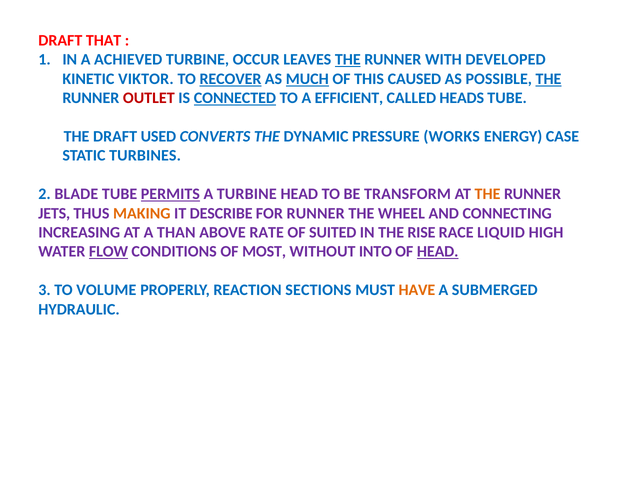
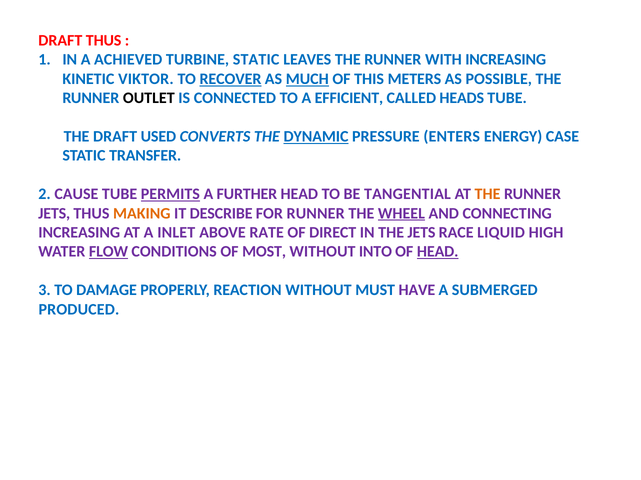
DRAFT THAT: THAT -> THUS (104, 41)
TURBINE OCCUR: OCCUR -> STATIC (256, 60)
THE underline: present -> none (348, 60)
WITH DEVELOPED: DEVELOPED -> INCREASING (506, 60)
CAUSED: CAUSED -> METERS (414, 79)
THE underline: present -> none (549, 79)
OUTLET colour: red -> black (149, 98)
CONNECTED underline: present -> none (235, 98)
DYNAMIC underline: none -> present (316, 137)
WORKS: WORKS -> ENTERS (452, 137)
TURBINES: TURBINES -> TRANSFER (145, 156)
BLADE: BLADE -> CAUSE (76, 194)
A TURBINE: TURBINE -> FURTHER (247, 194)
TRANSFORM: TRANSFORM -> TANGENTIAL (407, 194)
WHEEL underline: none -> present (401, 214)
THAN: THAN -> INLET (176, 233)
SUITED: SUITED -> DIRECT (333, 233)
THE RISE: RISE -> JETS (421, 233)
VOLUME: VOLUME -> DAMAGE (106, 291)
REACTION SECTIONS: SECTIONS -> WITHOUT (318, 291)
HAVE colour: orange -> purple (417, 291)
HYDRAULIC: HYDRAULIC -> PRODUCED (79, 310)
